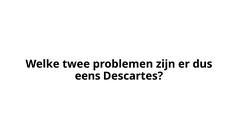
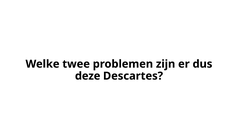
eens: eens -> deze (88, 76)
